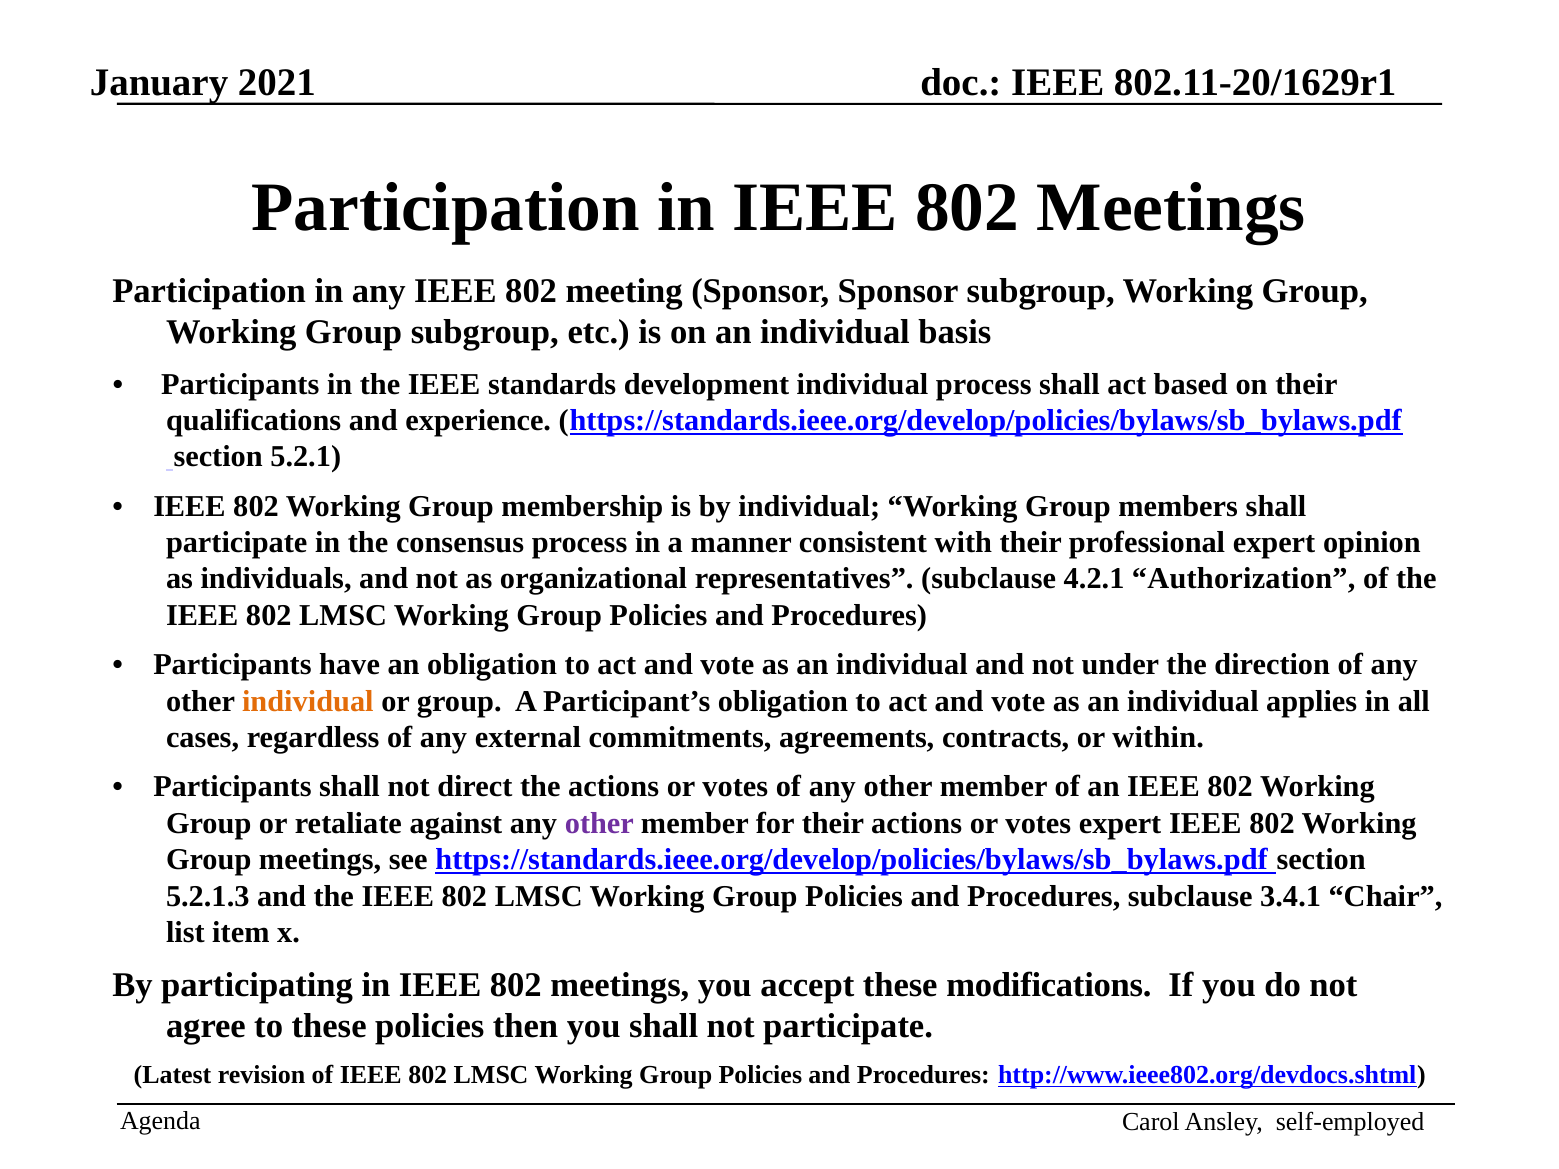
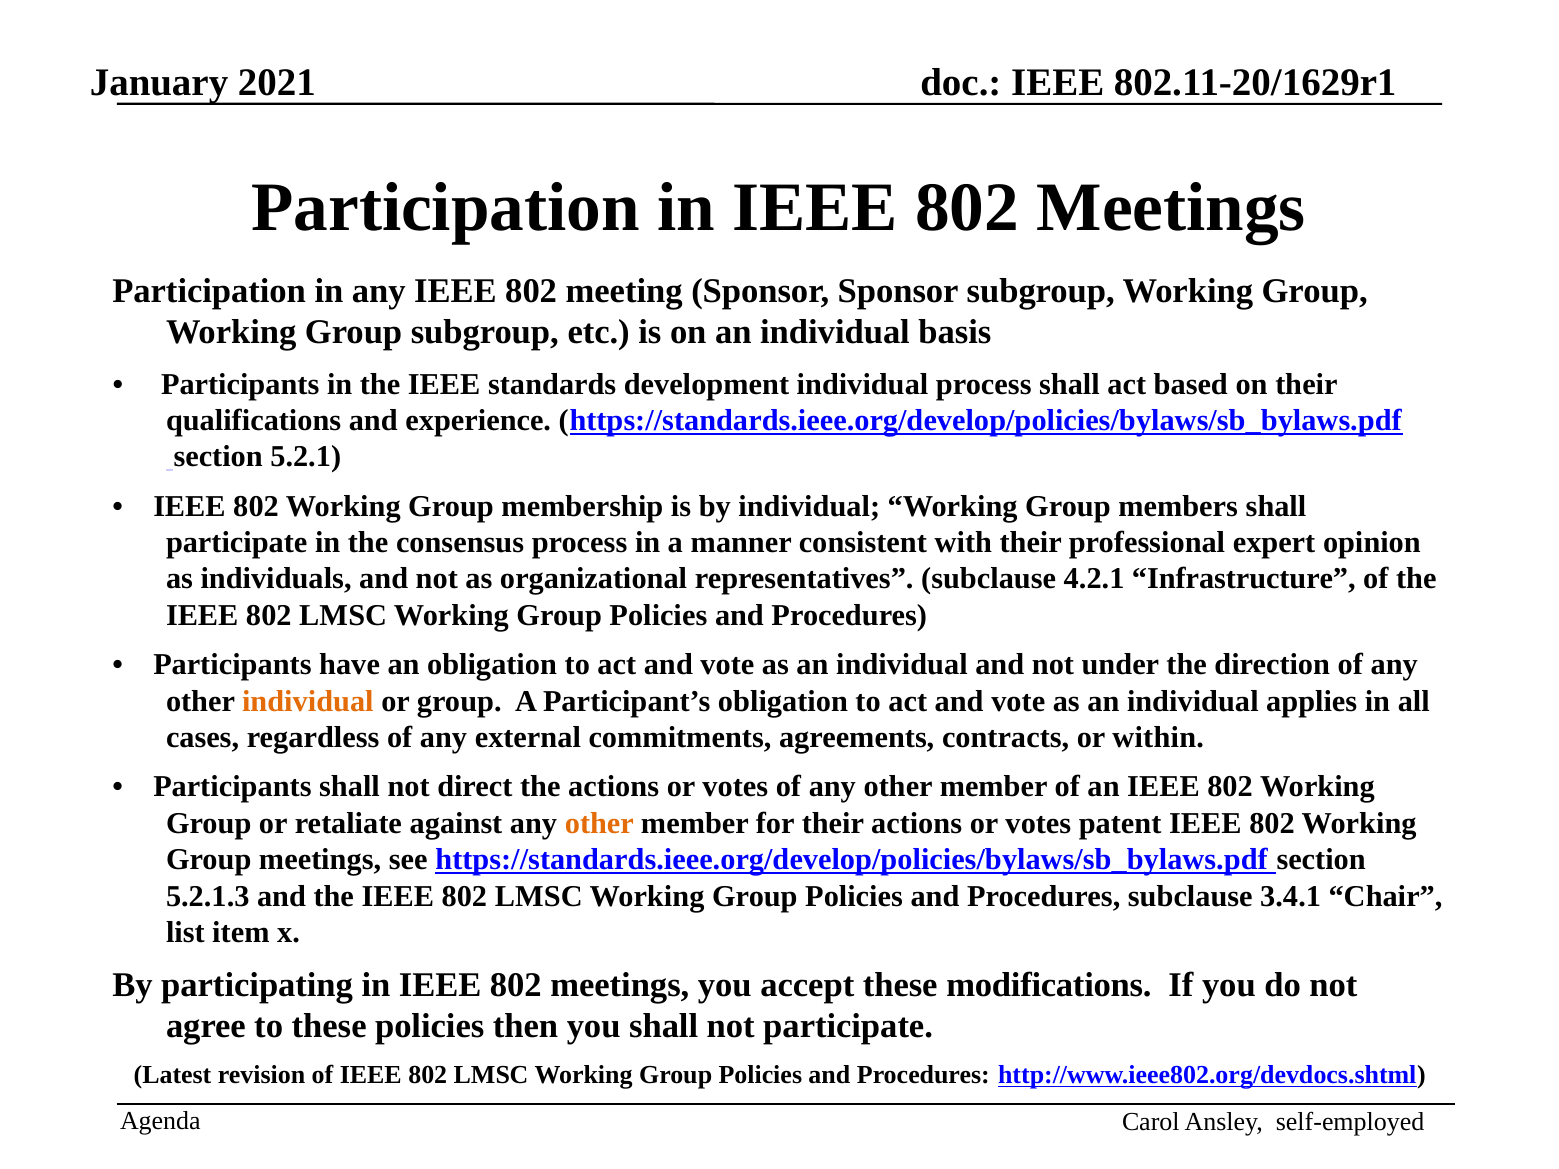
Authorization: Authorization -> Infrastructure (1244, 579)
other colour: purple -> orange (599, 824)
votes expert: expert -> patent (1120, 824)
